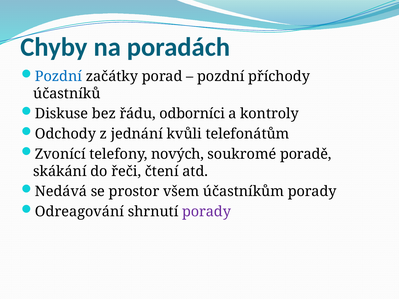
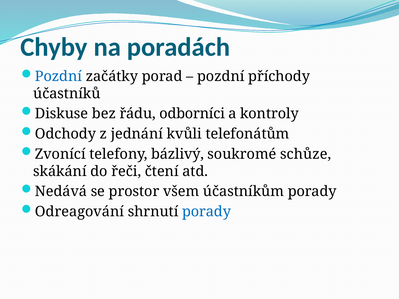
nových: nových -> bázlivý (178, 154)
poradě: poradě -> schůze (306, 154)
porady colour: purple -> blue (207, 212)
